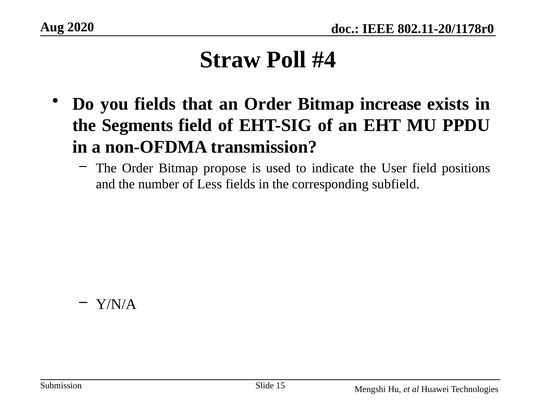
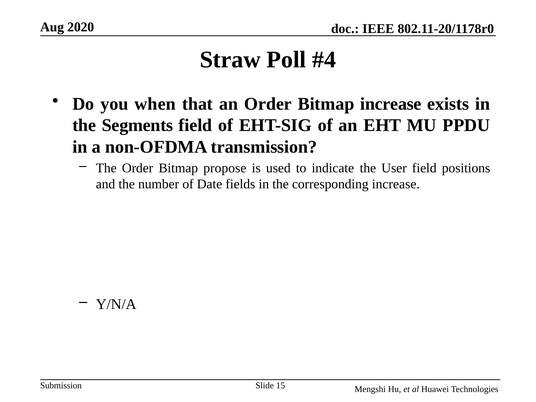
you fields: fields -> when (155, 104)
Less: Less -> Date (210, 184)
corresponding subfield: subfield -> increase (396, 184)
